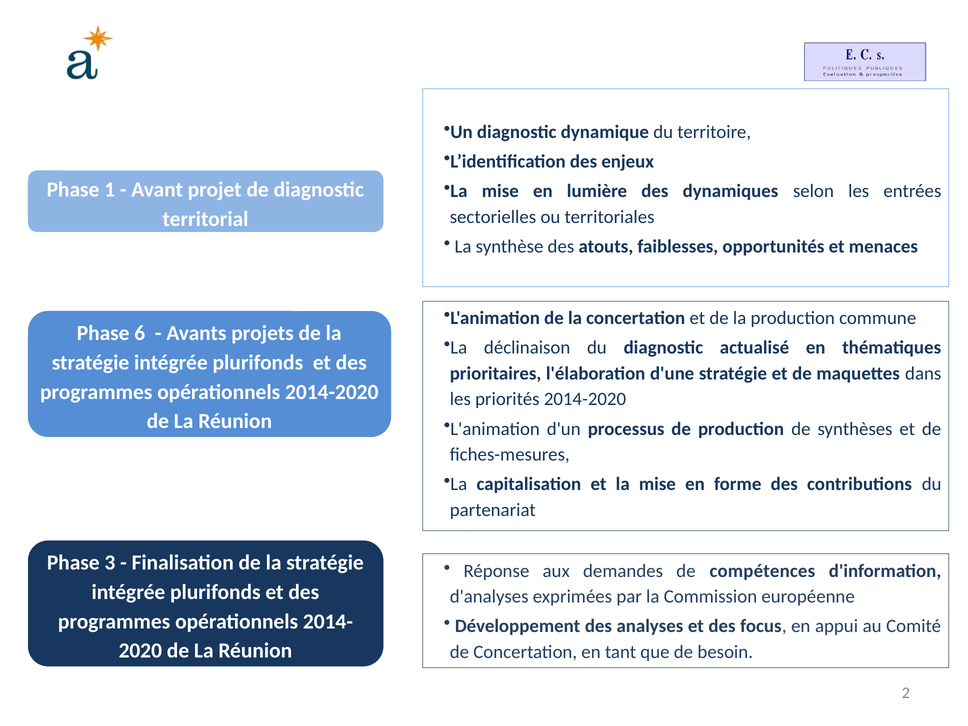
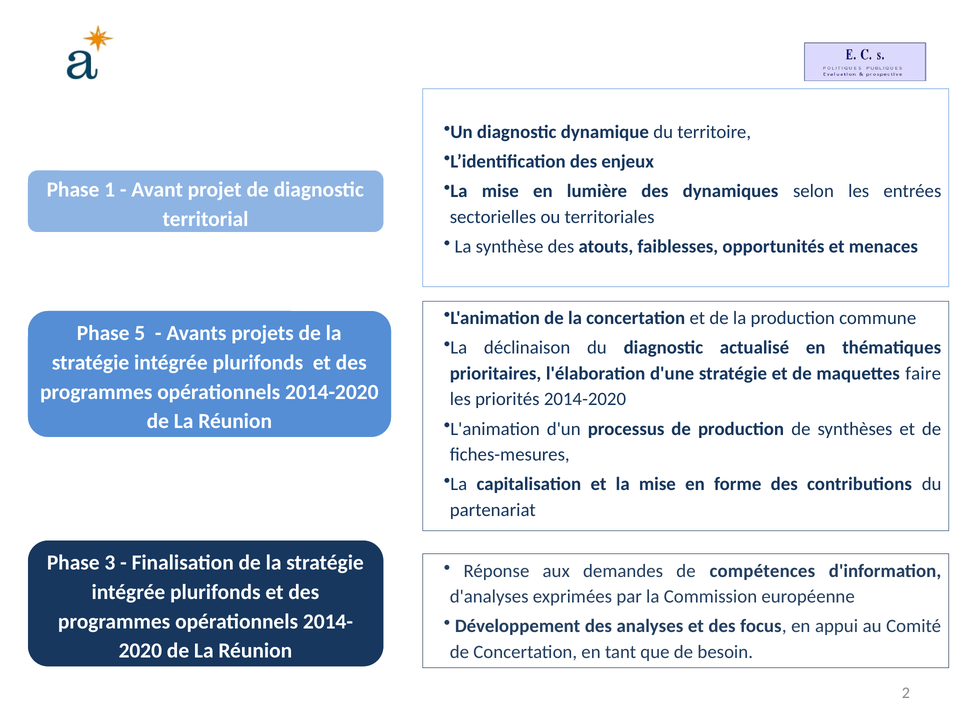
6: 6 -> 5 (140, 333)
dans: dans -> faire (923, 374)
